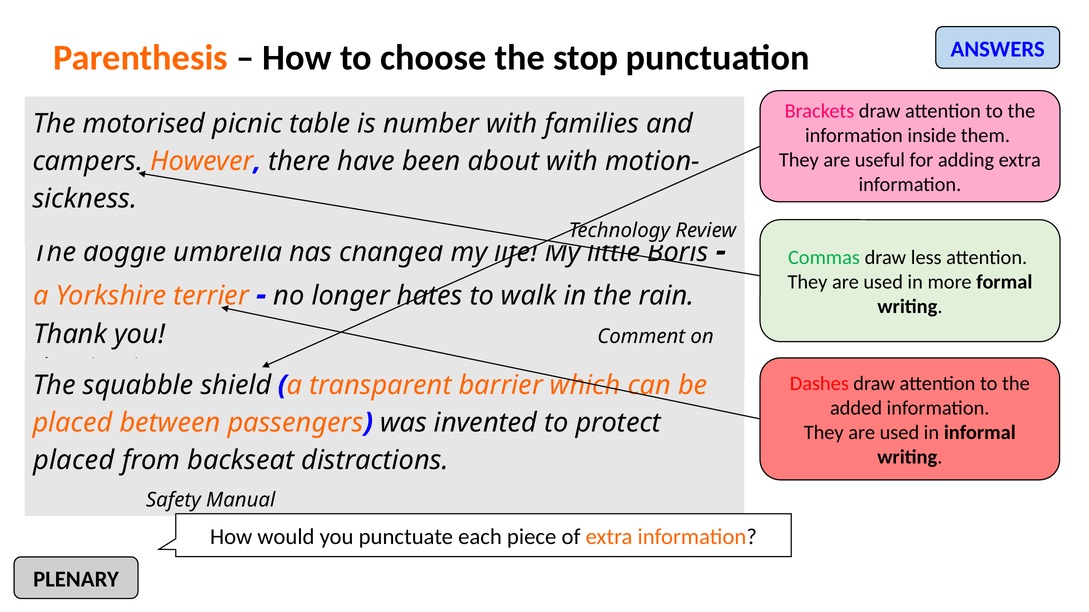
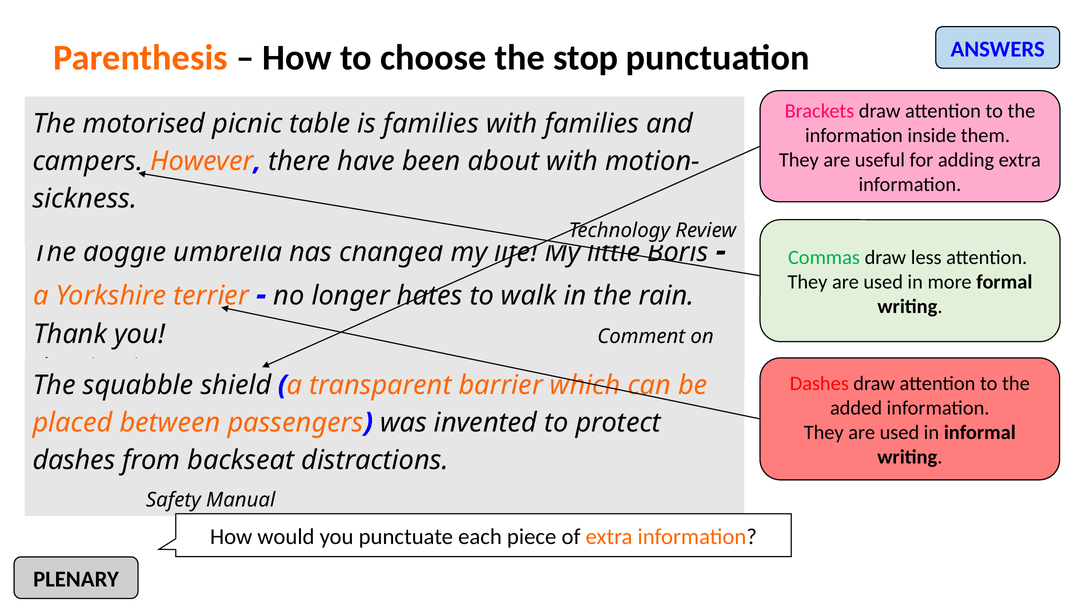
is number: number -> families (431, 124)
placed: placed -> dashes (74, 461)
